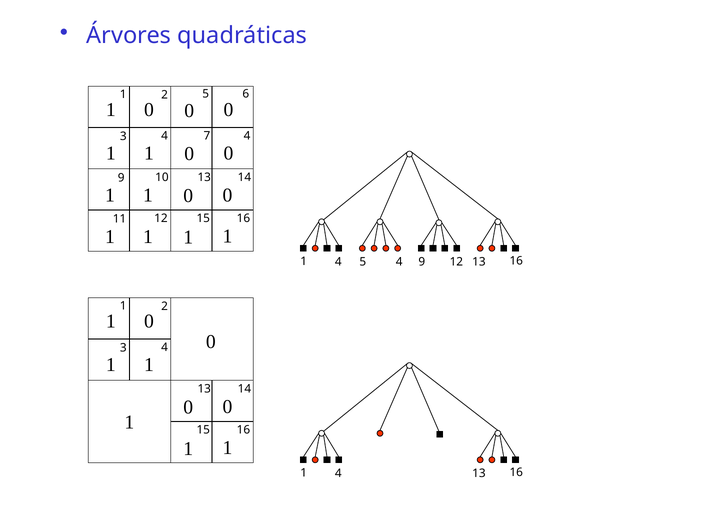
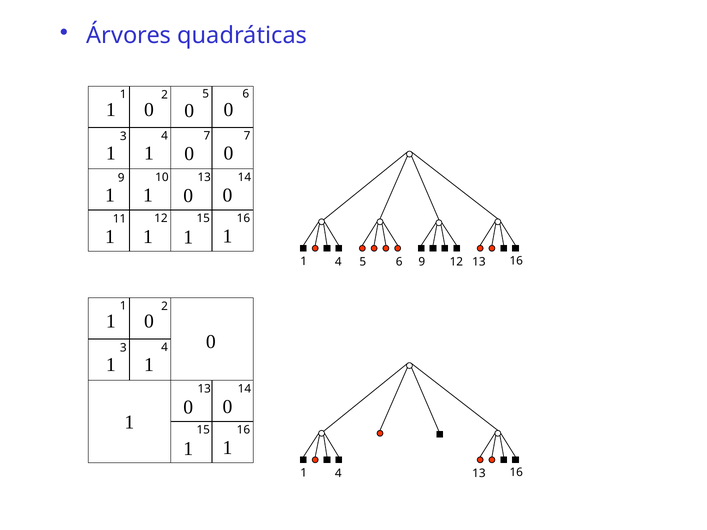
7 4: 4 -> 7 (247, 136)
4 5 4: 4 -> 6 (399, 262)
